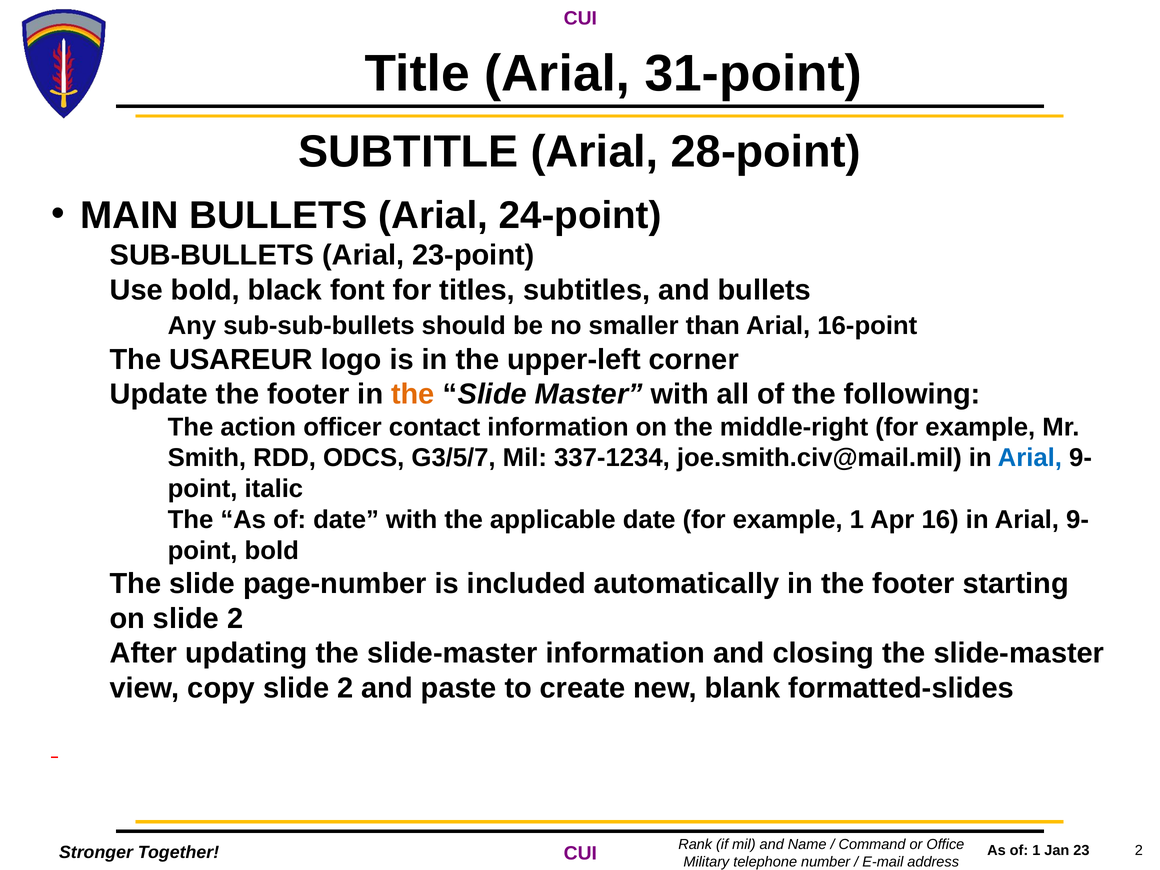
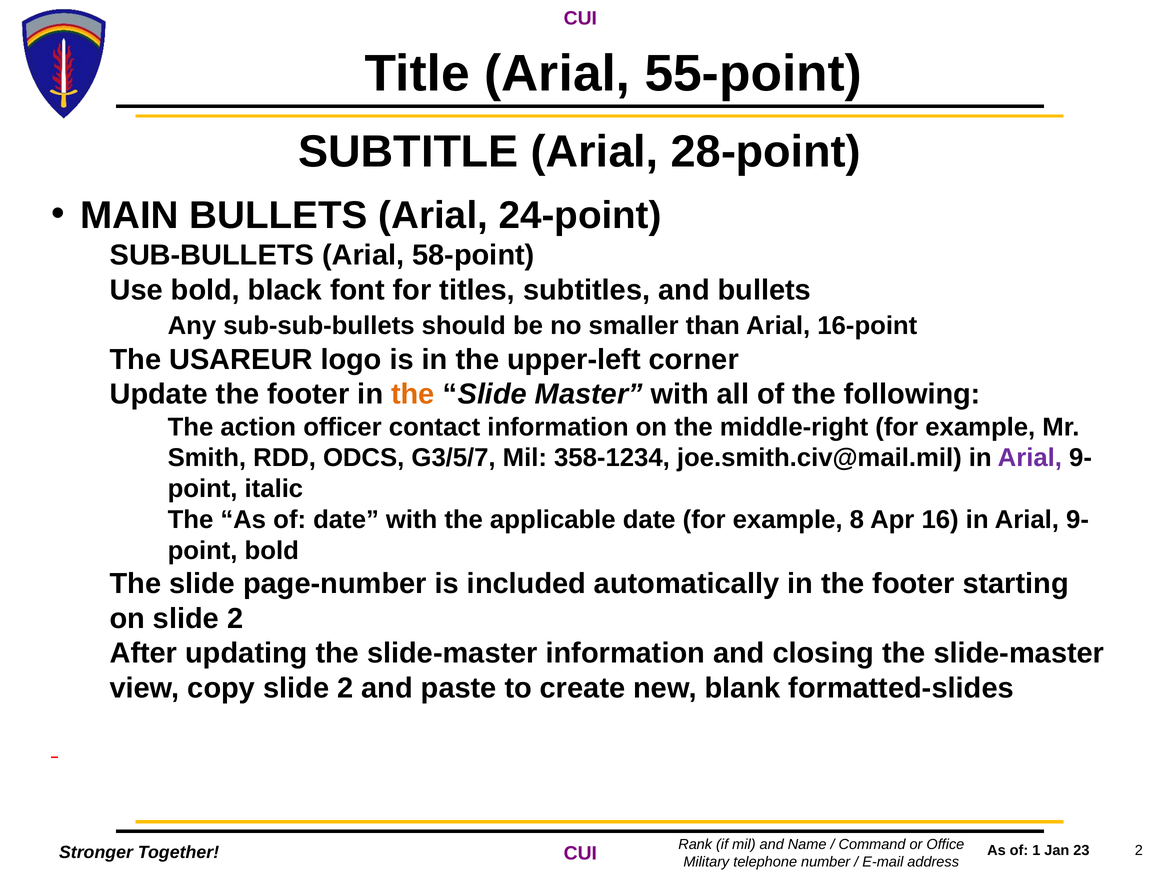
31-point: 31-point -> 55-point (753, 74)
23-point: 23-point -> 58-point (473, 255)
337-1234: 337-1234 -> 358-1234 (612, 458)
Arial colour: blue -> purple (1030, 458)
example 1: 1 -> 8 (857, 520)
